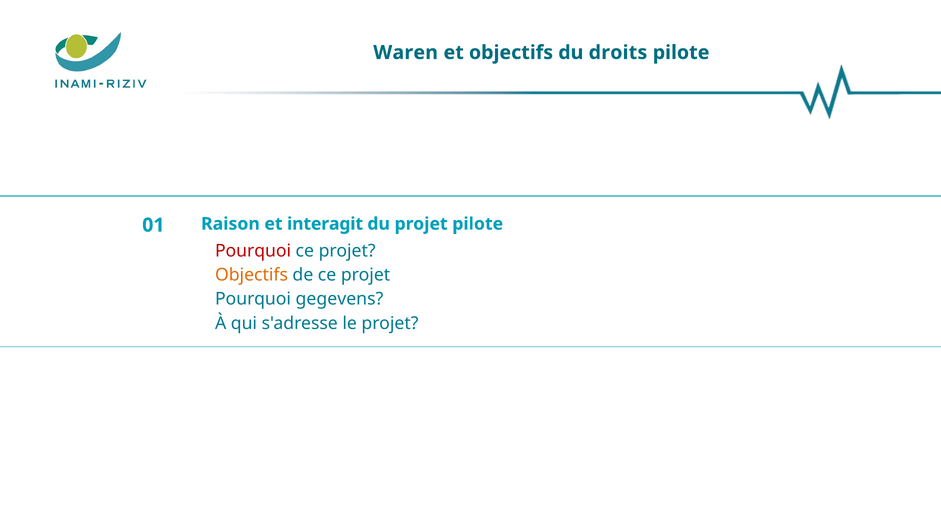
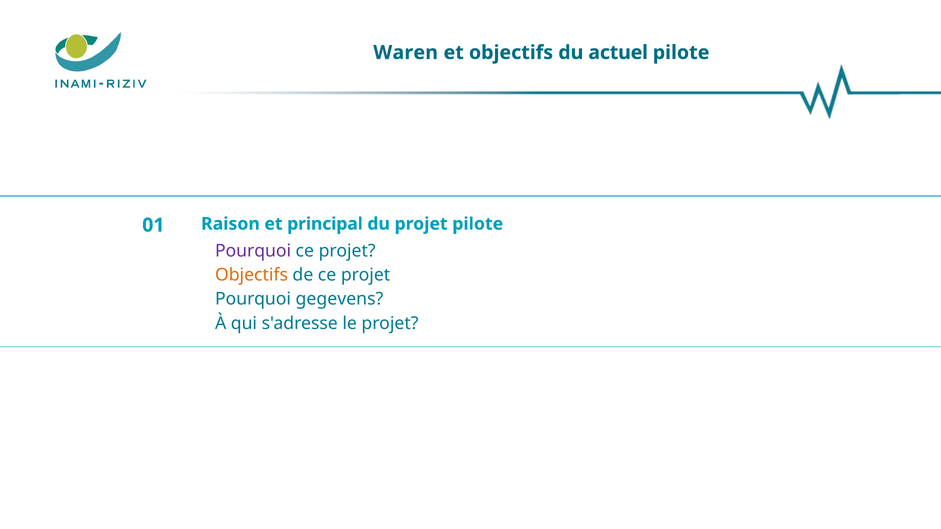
droits: droits -> actuel (618, 53)
interagit: interagit -> principal (325, 224)
Pourquoi colour: red -> purple (253, 251)
